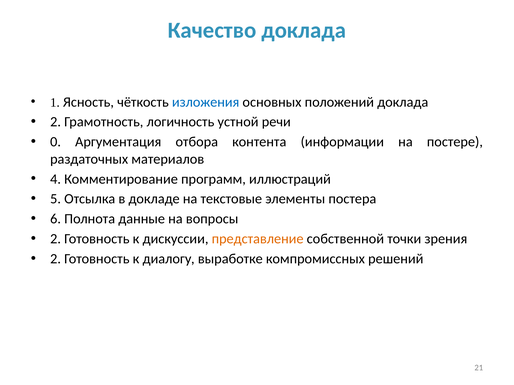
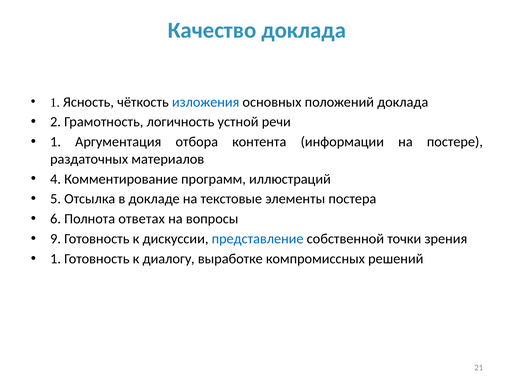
0: 0 -> 1 (56, 142)
данные: данные -> ответах (142, 219)
2: 2 -> 9 (56, 239)
представление colour: orange -> blue (258, 239)
2: 2 -> 1 (56, 259)
